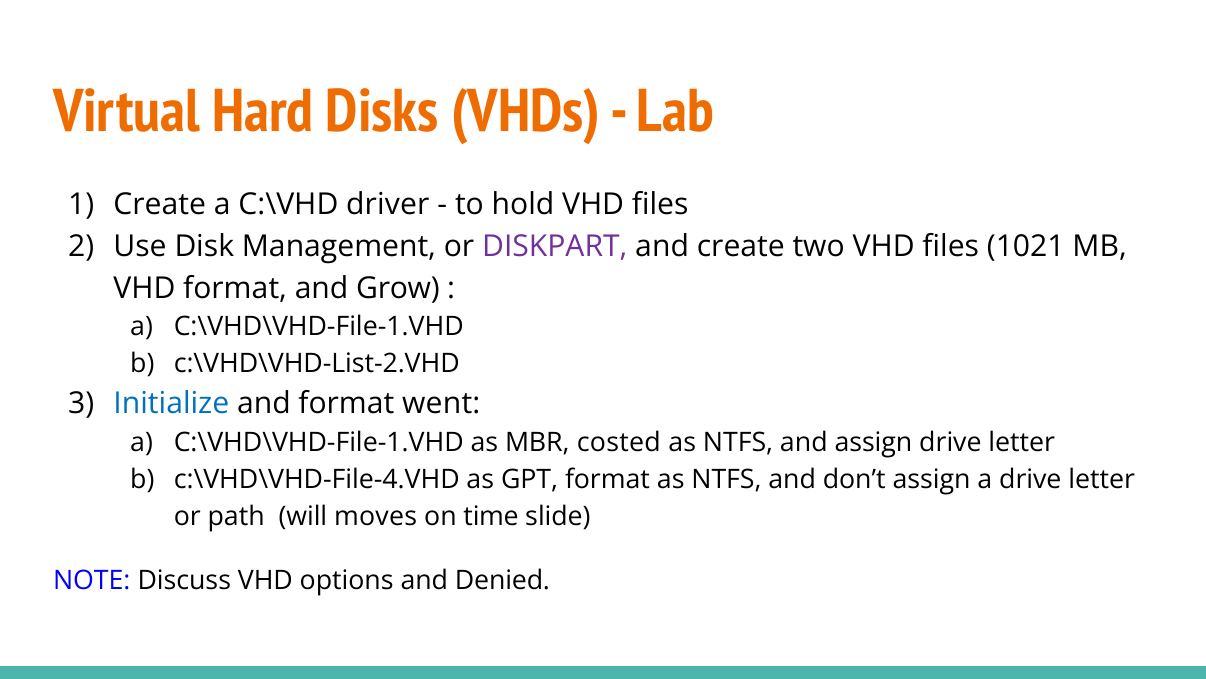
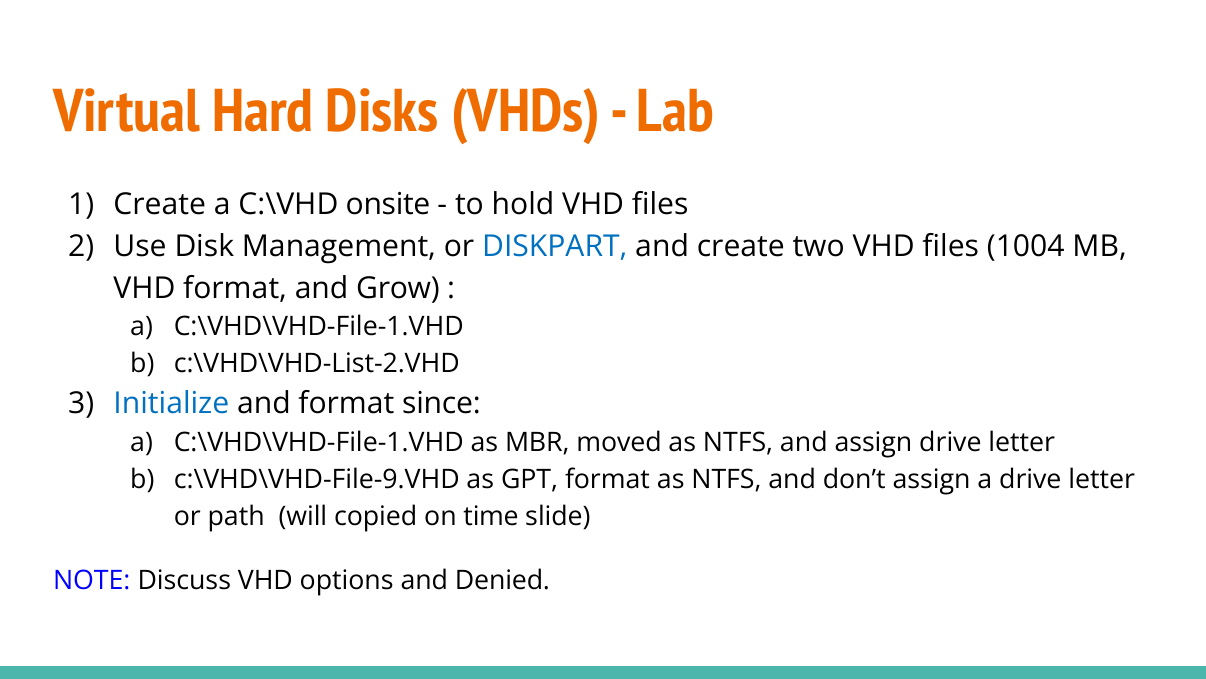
driver: driver -> onsite (388, 205)
DISKPART colour: purple -> blue (555, 246)
1021: 1021 -> 1004 (1026, 246)
went: went -> since (441, 403)
costed: costed -> moved (619, 442)
c:\VHD\VHD-File-4.VHD: c:\VHD\VHD-File-4.VHD -> c:\VHD\VHD-File-9.VHD (317, 479)
moves: moves -> copied (376, 516)
